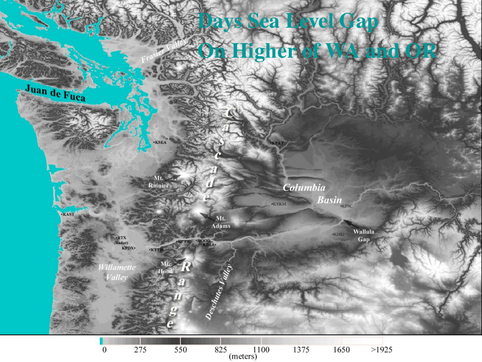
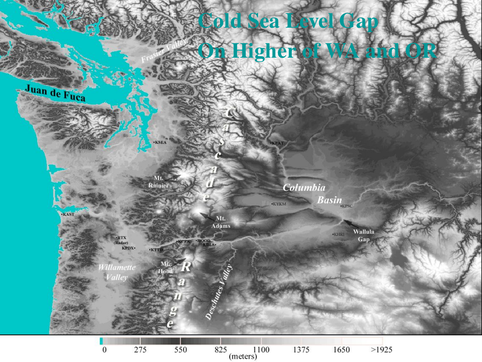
Days: Days -> Cold (220, 21)
